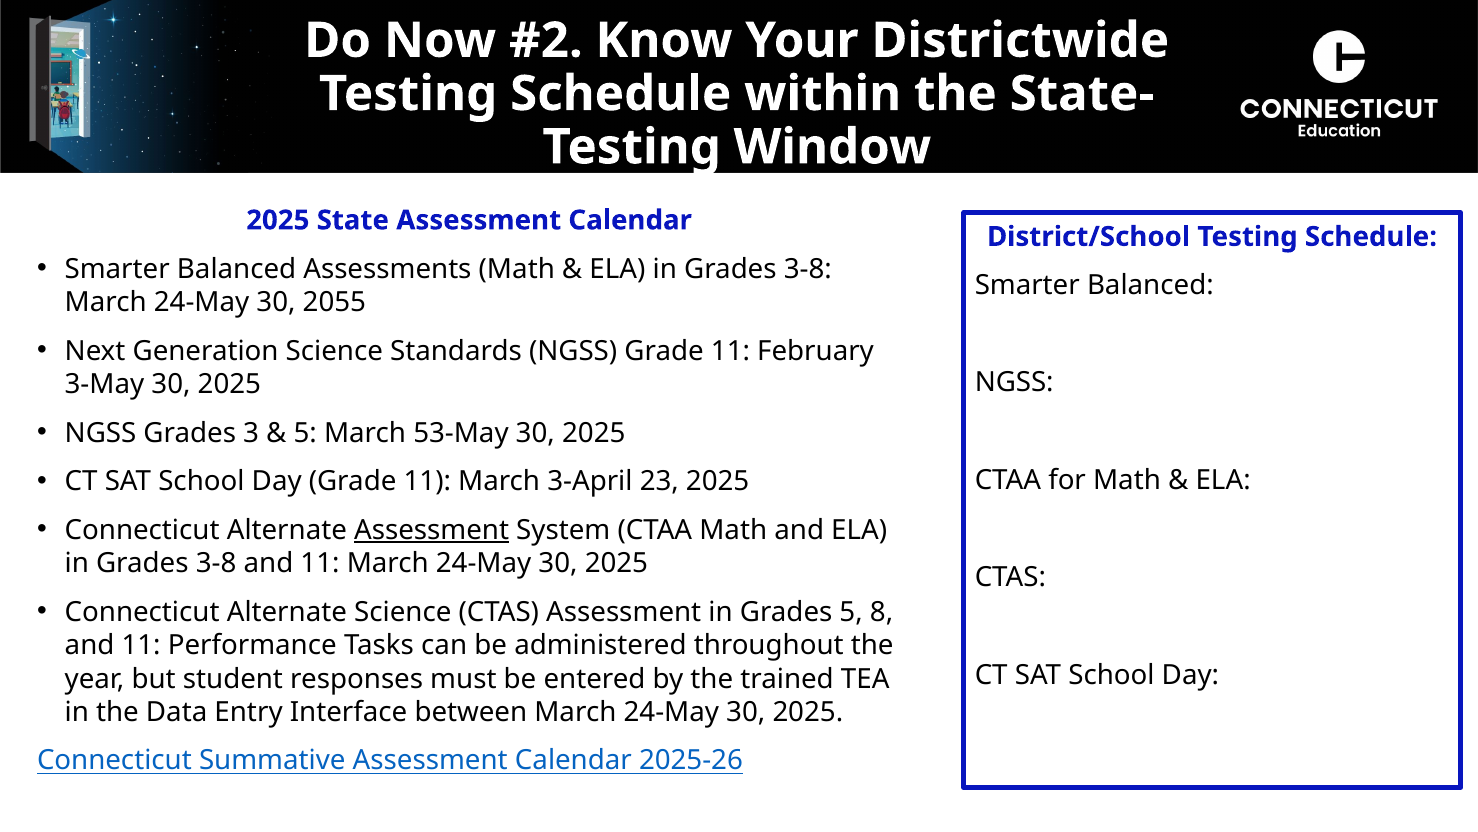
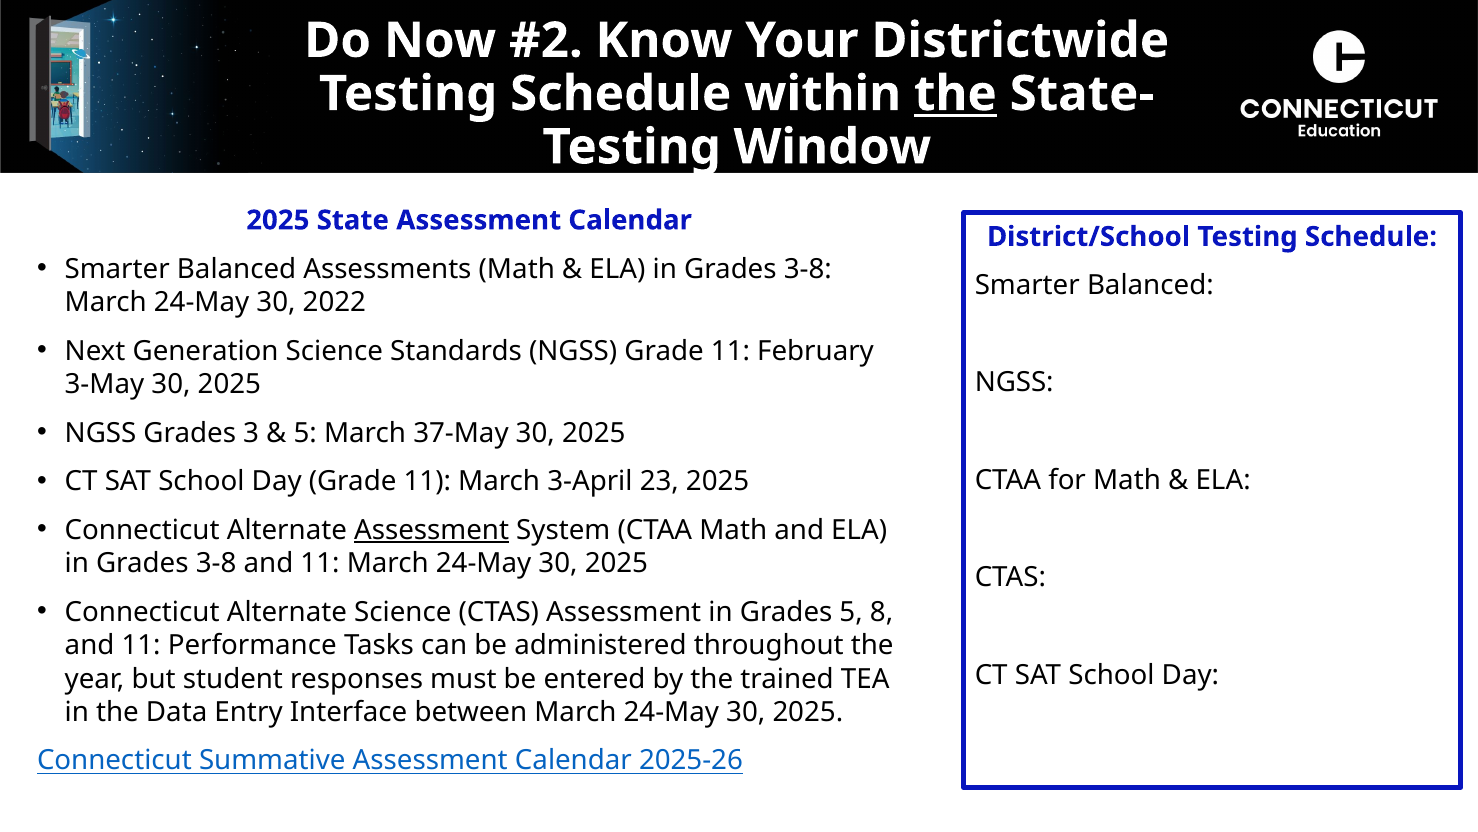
the underline: none -> present (955, 94)
2055: 2055 -> 2022 (334, 302)
53-May: 53-May -> 37-May (461, 433)
